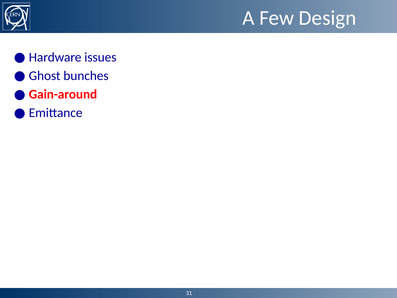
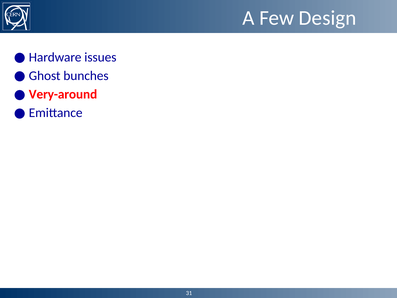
Gain-around: Gain-around -> Very-around (63, 94)
